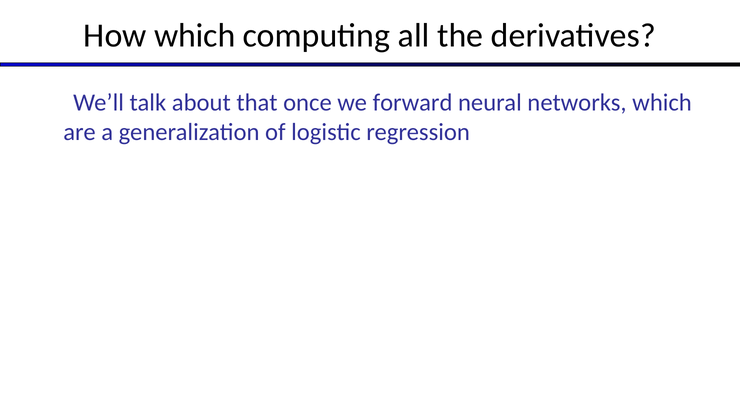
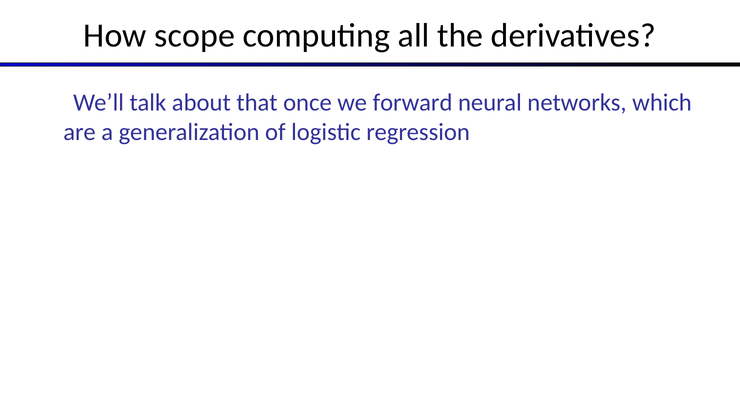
How which: which -> scope (195, 36)
